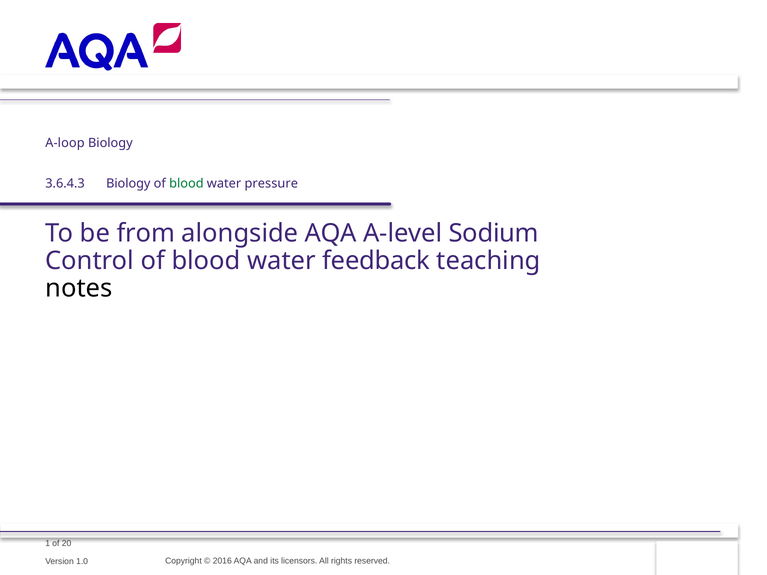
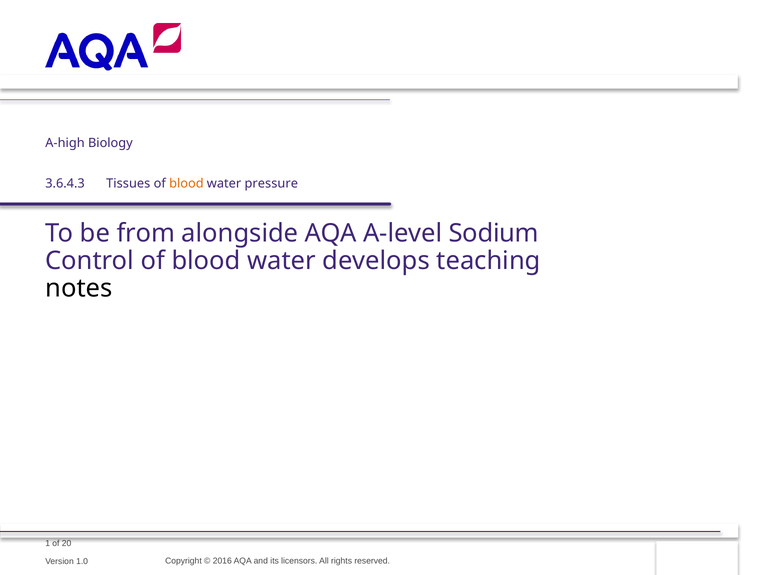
A-loop: A-loop -> A-high (65, 143)
3.6.4.3 Biology: Biology -> Tissues (128, 184)
blood colour: green -> orange (186, 184)
feedback: feedback -> develops (376, 261)
